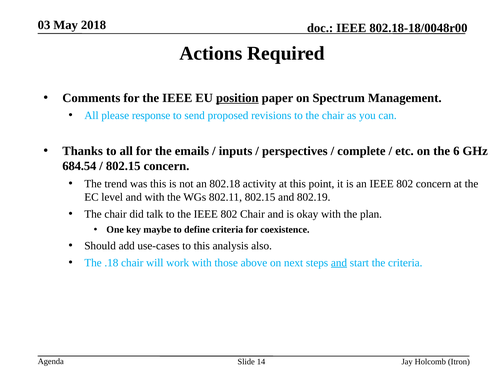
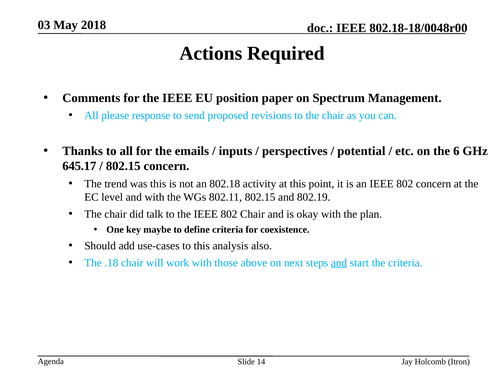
position underline: present -> none (237, 98)
complete: complete -> potential (361, 151)
684.54: 684.54 -> 645.17 (79, 166)
